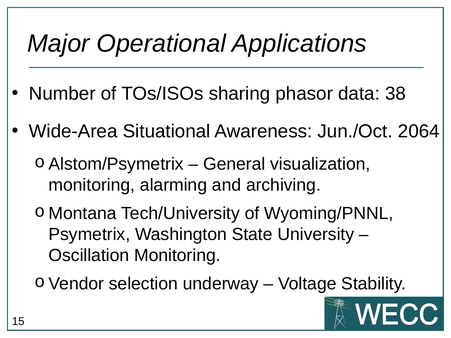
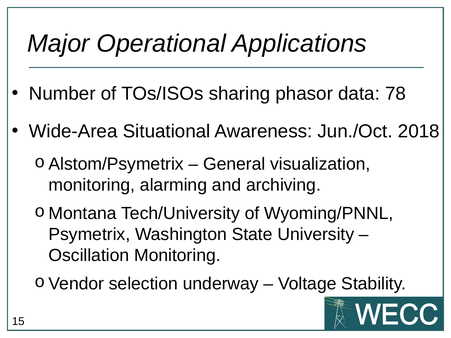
38: 38 -> 78 (396, 94)
2064: 2064 -> 2018 (419, 131)
